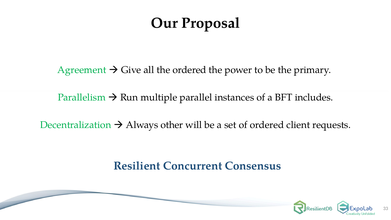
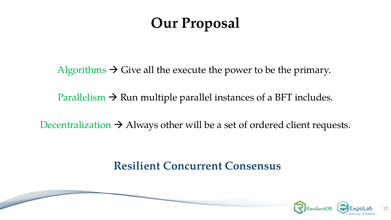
Agreement: Agreement -> Algorithms (82, 70)
the ordered: ordered -> execute (189, 70)
